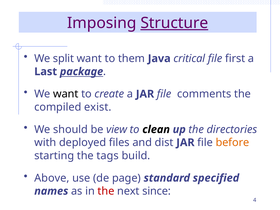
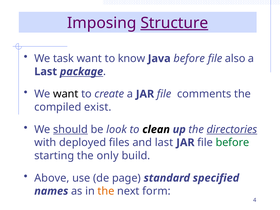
split: split -> task (63, 59)
them: them -> know (132, 59)
Java critical: critical -> before (189, 59)
first: first -> also (235, 59)
should underline: none -> present (70, 129)
view: view -> look (117, 129)
directories underline: none -> present (232, 129)
and dist: dist -> last (164, 143)
before colour: orange -> green (232, 143)
tags: tags -> only (108, 156)
the colour: red -> orange (106, 191)
since: since -> form (156, 191)
